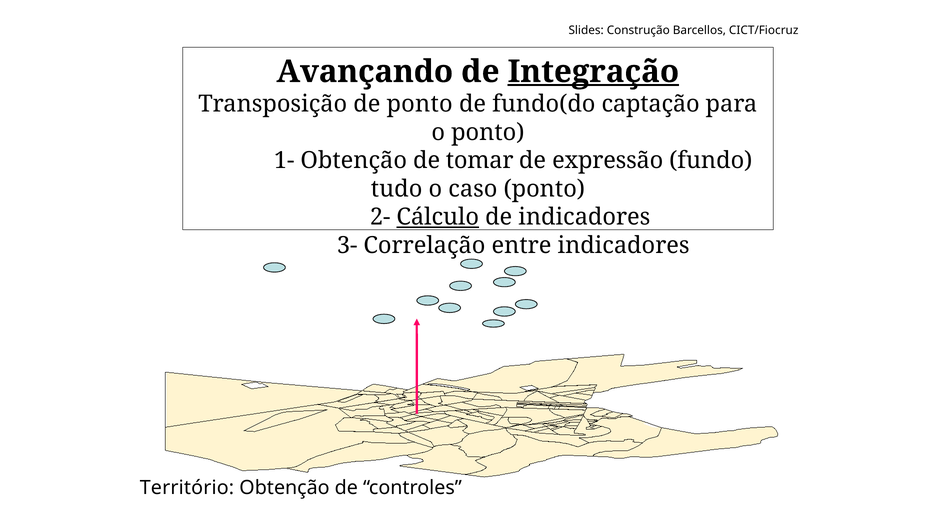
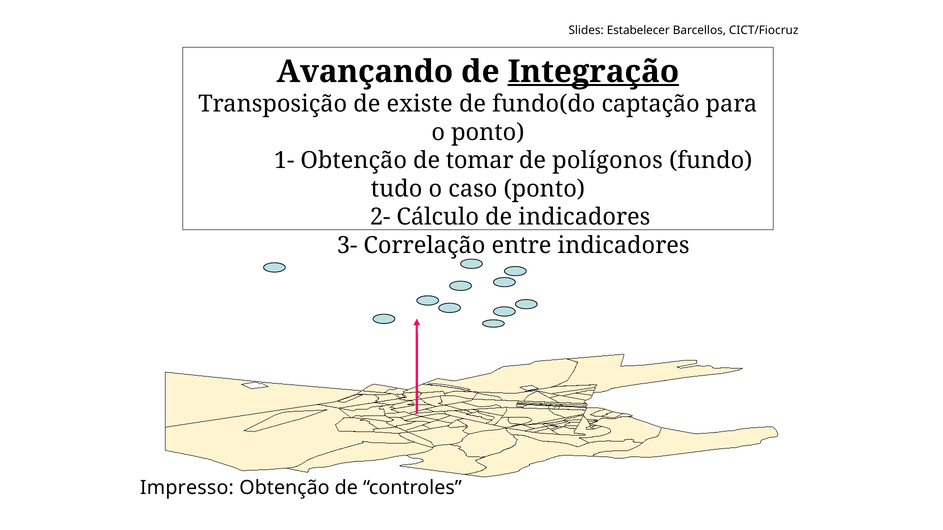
Construção: Construção -> Estabelecer (638, 30)
de ponto: ponto -> existe (420, 104)
expressão: expressão -> polígonos (608, 161)
Cálculo underline: present -> none (438, 217)
Território: Território -> Impresso (187, 488)
